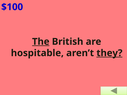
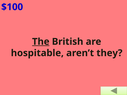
they underline: present -> none (109, 53)
